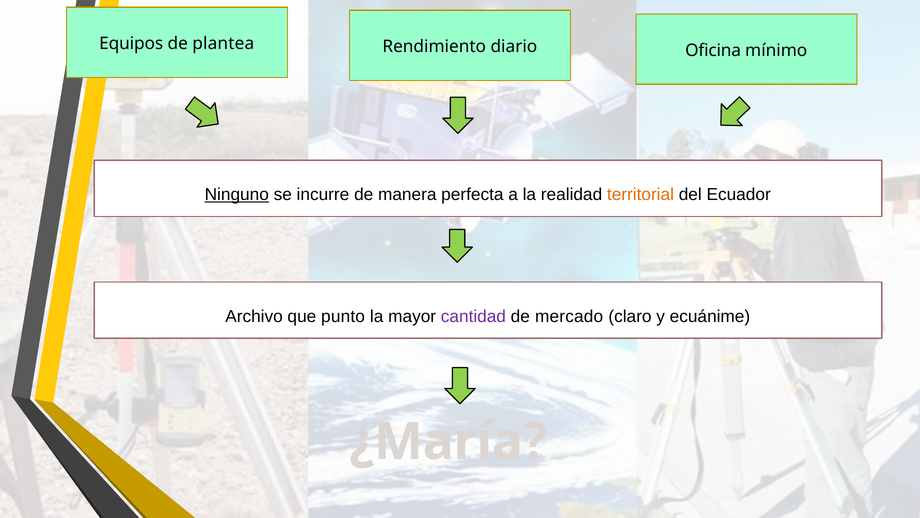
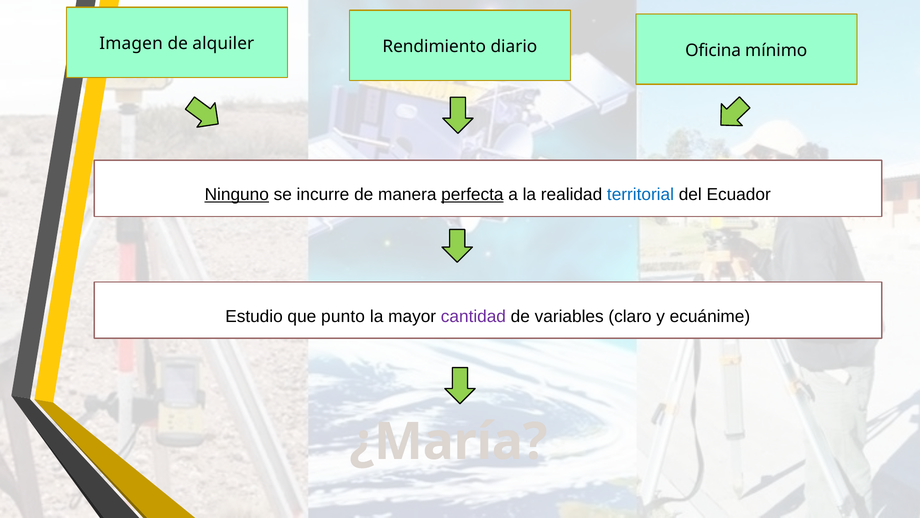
Equipos: Equipos -> Imagen (131, 44)
plantea: plantea -> alquiler (223, 44)
perfecta underline: none -> present (472, 195)
territorial colour: orange -> blue (640, 195)
Archivo: Archivo -> Estudio (254, 316)
mercado: mercado -> variables (569, 316)
